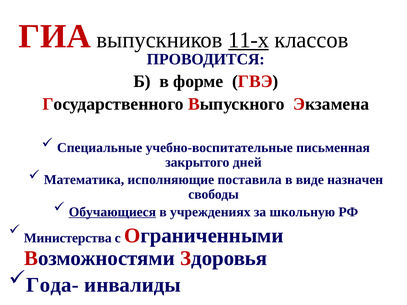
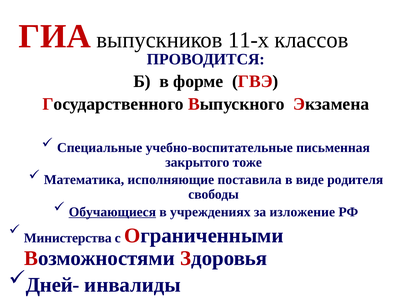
11-х underline: present -> none (249, 40)
дней: дней -> тоже (247, 162)
назначен: назначен -> родителя (355, 180)
школьную: школьную -> изложение (302, 212)
Года-: Года- -> Дней- (53, 285)
